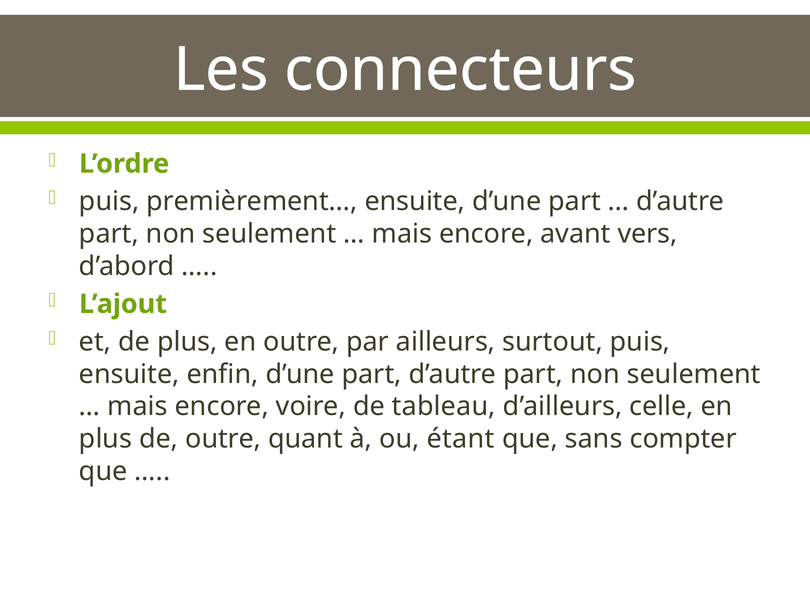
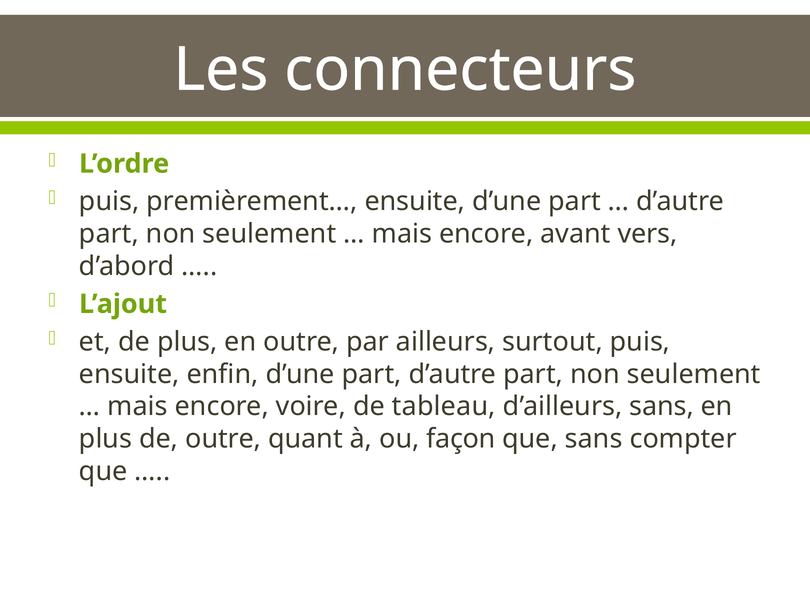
d’ailleurs celle: celle -> sans (662, 407)
étant: étant -> façon (461, 439)
